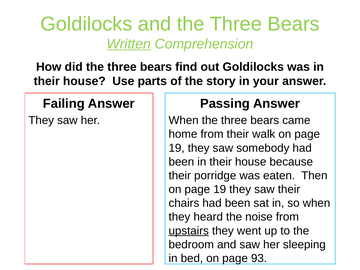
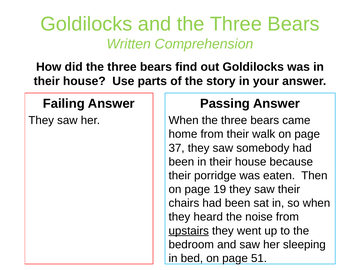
Written underline: present -> none (129, 44)
19: 19 -> 37 (177, 148)
93: 93 -> 51 (259, 258)
